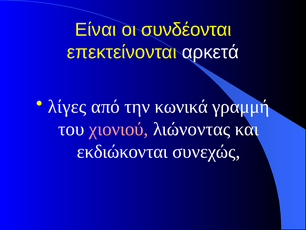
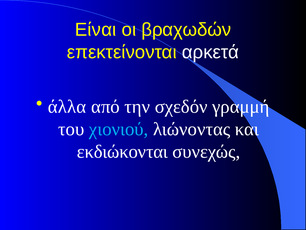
συνδέονται: συνδέονται -> βραχωδών (186, 30)
λίγες: λίγες -> άλλα (67, 107)
κωνικά: κωνικά -> σχεδόν (181, 107)
χιονιού colour: pink -> light blue (119, 129)
